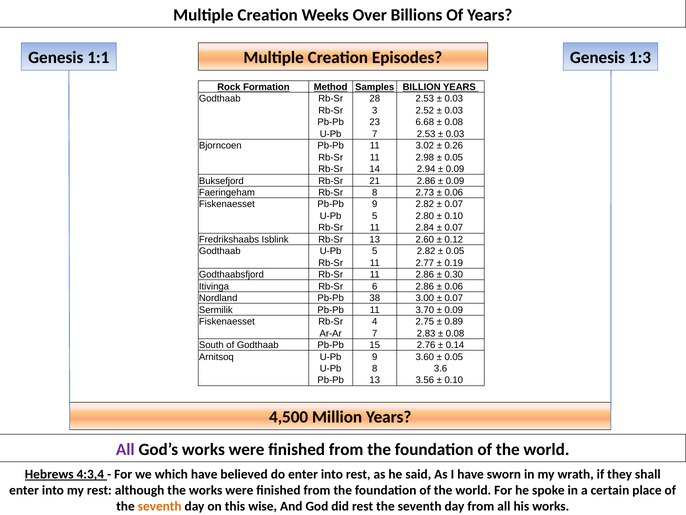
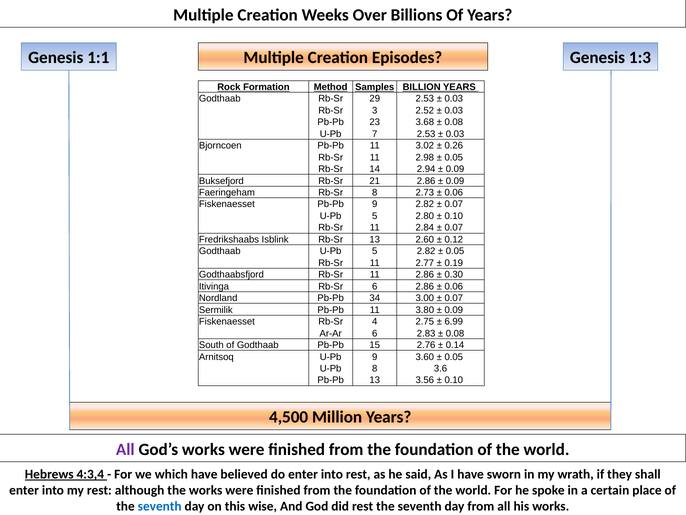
28: 28 -> 29 (375, 99)
6.68: 6.68 -> 3.68 (425, 122)
38: 38 -> 34 (375, 298)
3.70: 3.70 -> 3.80 (425, 310)
0.89: 0.89 -> 6.99 (454, 321)
Ar-Ar 7: 7 -> 6 (375, 333)
seventh colour: orange -> blue (160, 506)
